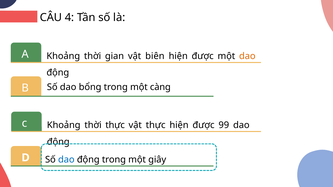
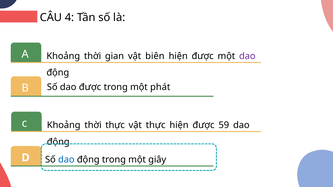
dao colour: orange -> purple (247, 56)
dao bổng: bổng -> được (90, 87)
càng: càng -> phát (160, 87)
99: 99 -> 59 (224, 125)
